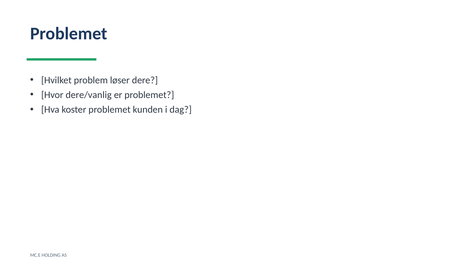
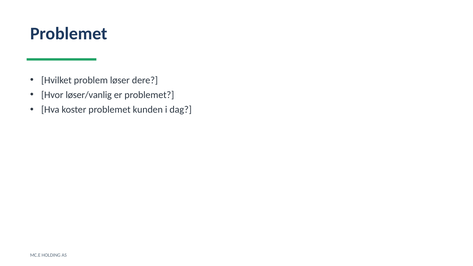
dere/vanlig: dere/vanlig -> løser/vanlig (89, 95)
